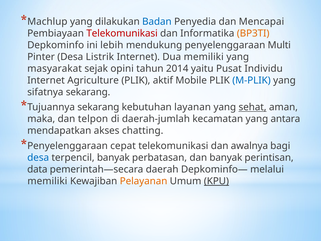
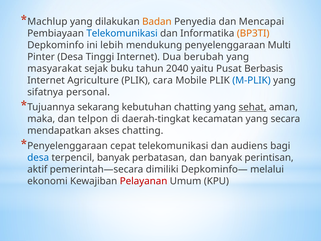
Badan colour: blue -> orange (157, 22)
Telekomunikasi colour: red -> blue (122, 33)
Listrik: Listrik -> Tinggi (100, 57)
Dua memiliki: memiliki -> berubah (204, 57)
opini: opini -> buku (122, 69)
2014: 2014 -> 2040 (177, 69)
Individu: Individu -> Berbasis (264, 69)
aktif: aktif -> cara (163, 80)
sifatnya sekarang: sekarang -> personal (88, 92)
kebutuhan layanan: layanan -> chatting (193, 107)
daerah-jumlah: daerah-jumlah -> daerah-tingkat (156, 119)
antara: antara -> secara (285, 119)
awalnya: awalnya -> audiens (249, 146)
data: data -> aktif (37, 169)
daerah: daerah -> dimiliki (162, 169)
memiliki: memiliki -> ekonomi (47, 181)
Pelayanan colour: orange -> red (144, 181)
KPU underline: present -> none (216, 181)
